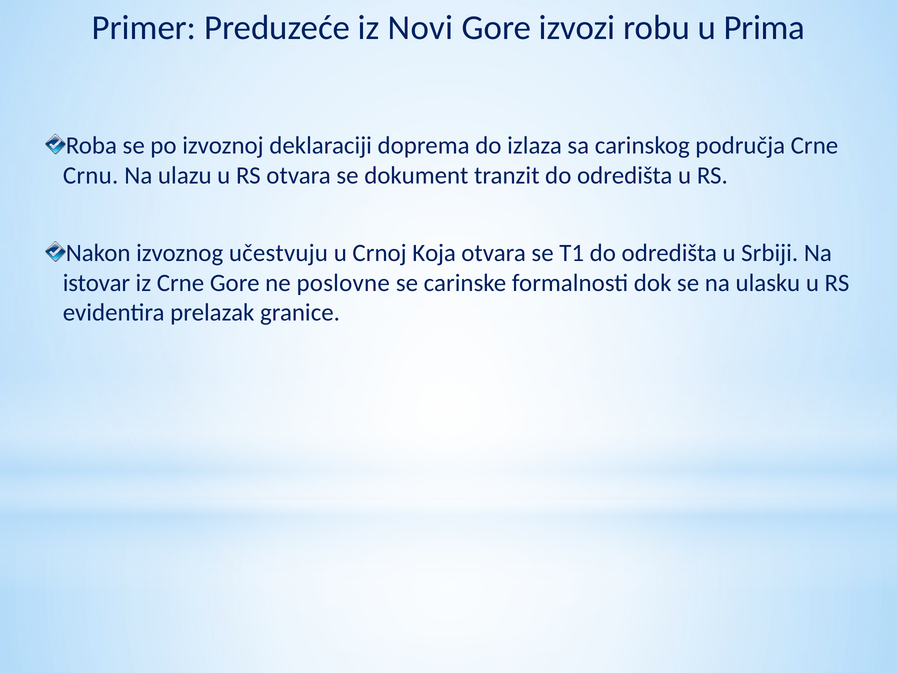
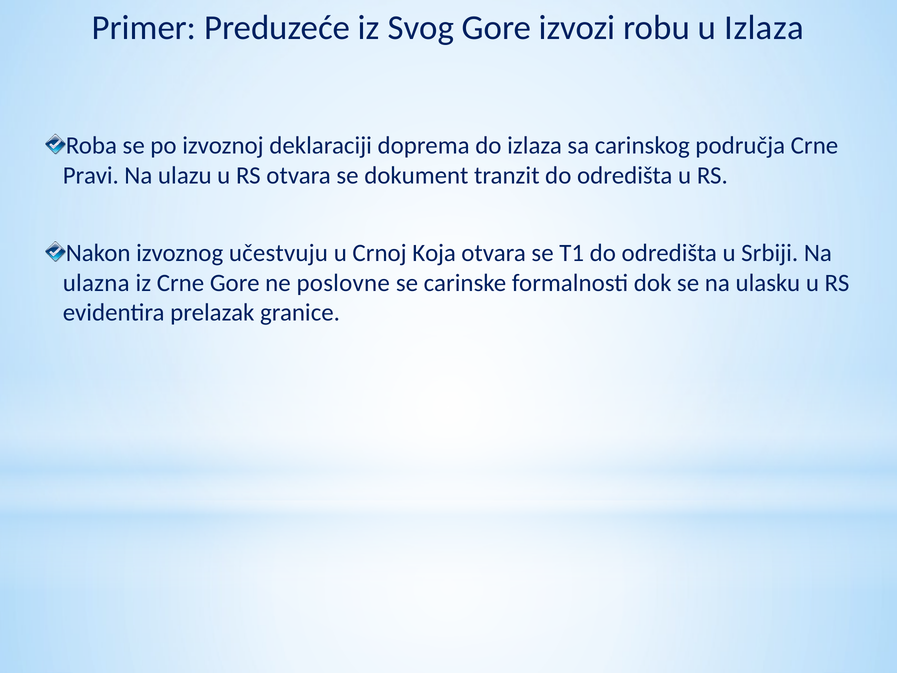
Novi: Novi -> Svog (421, 28)
u Prima: Prima -> Izlaza (764, 28)
Crnu: Crnu -> Pravi (91, 176)
istovar: istovar -> ulazna (96, 283)
